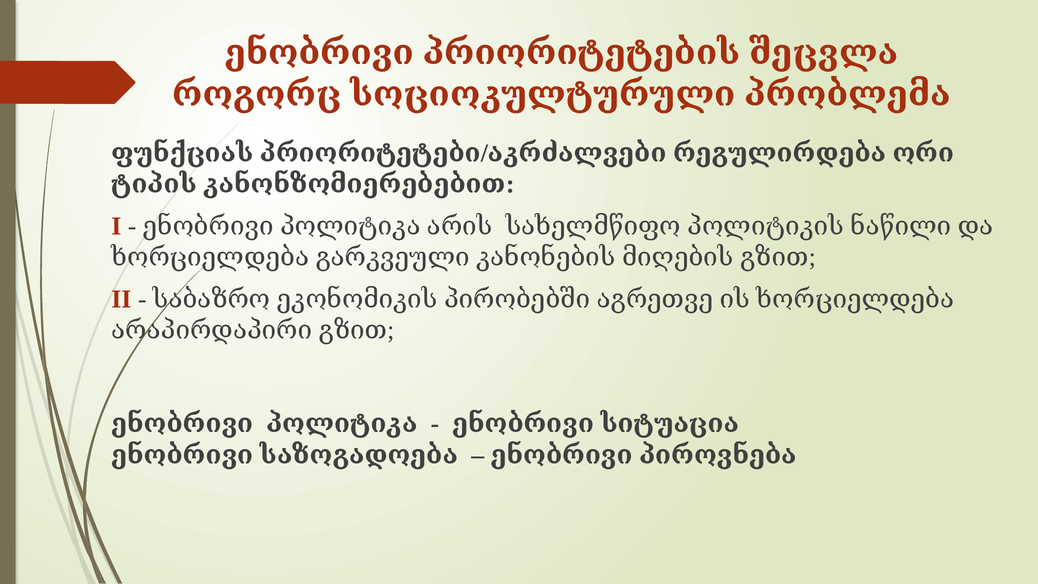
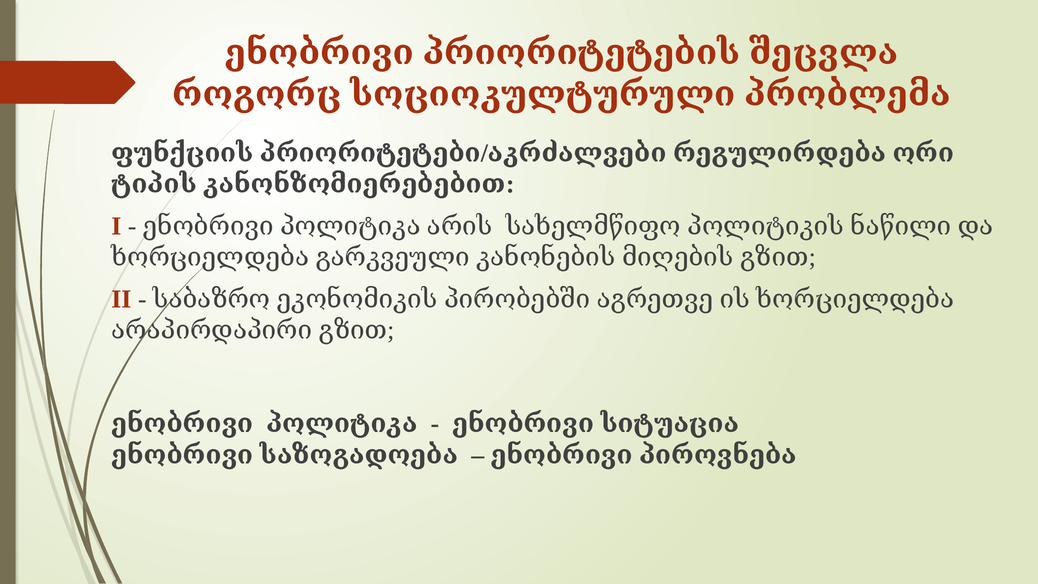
ფუნქციას: ფუნქციას -> ფუნქციის (182, 153)
